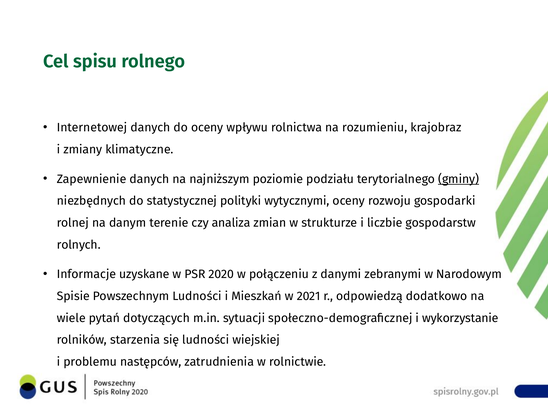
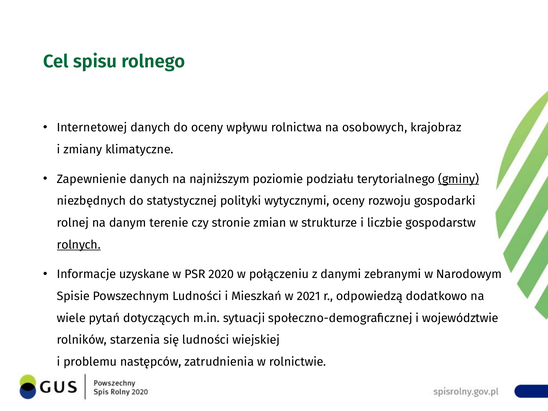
rozumieniu: rozumieniu -> osobowych (375, 128)
analiza: analiza -> stronie (231, 223)
rolnych underline: none -> present (79, 245)
wykorzystanie: wykorzystanie -> województwie (460, 318)
